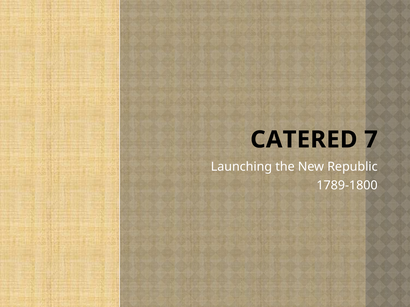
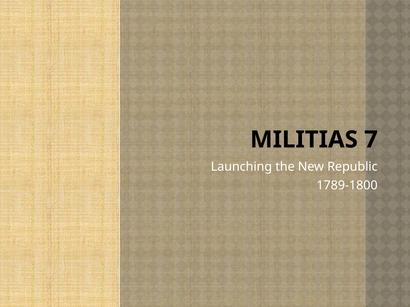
CATERED: CATERED -> MILITIAS (304, 140)
